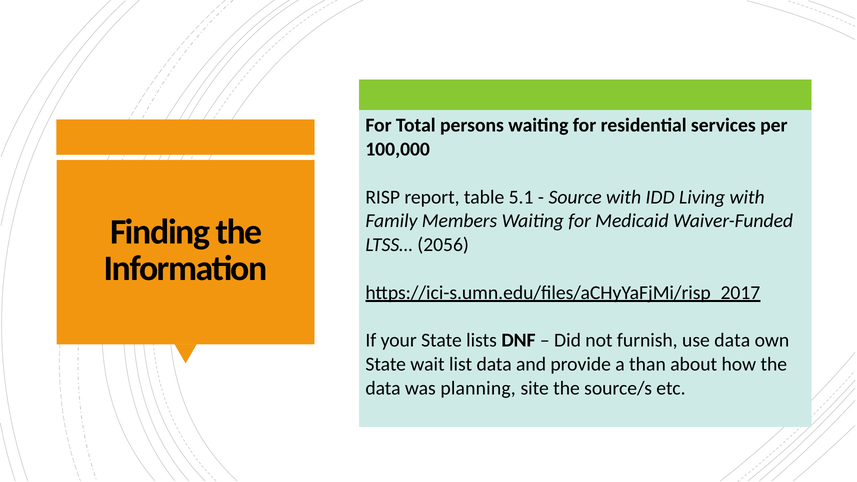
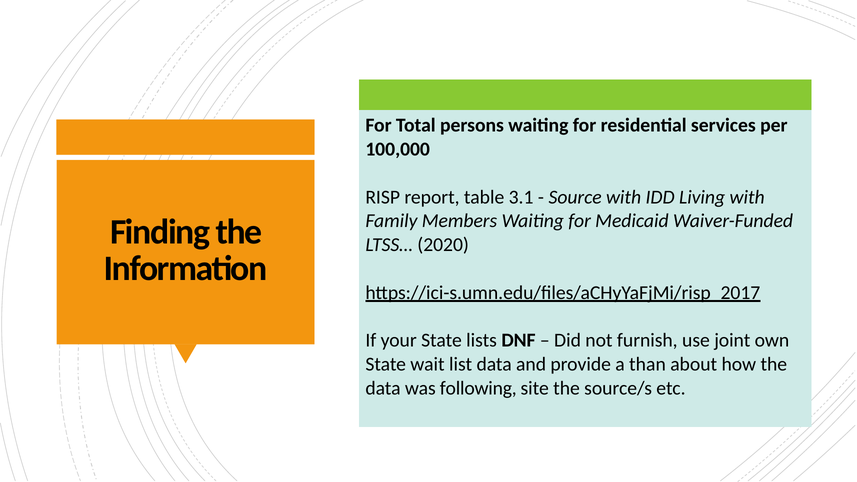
5.1: 5.1 -> 3.1 (521, 197)
2056: 2056 -> 2020 (443, 245)
use data: data -> joint (732, 340)
planning: planning -> following (478, 388)
